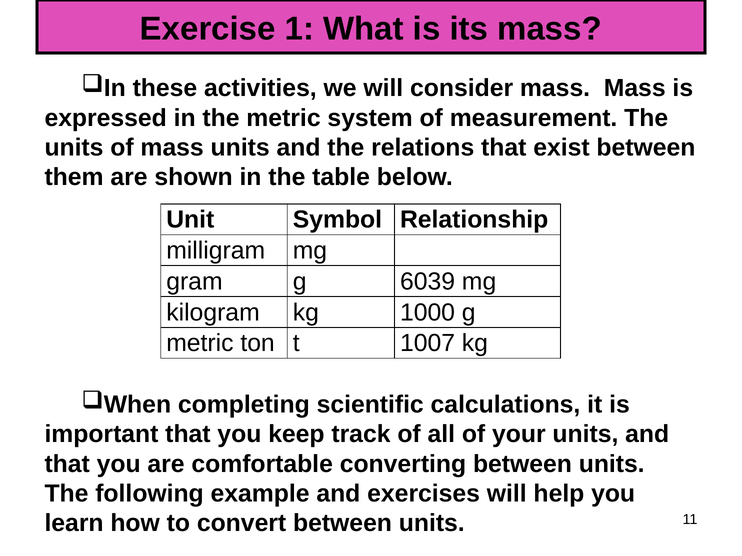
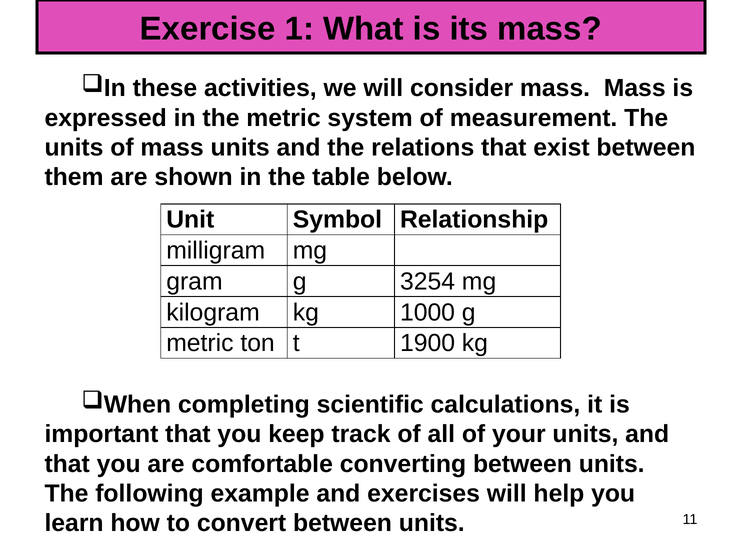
6039: 6039 -> 3254 (428, 282)
1007: 1007 -> 1900 (428, 344)
